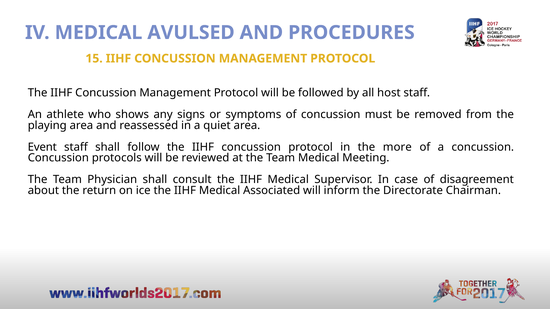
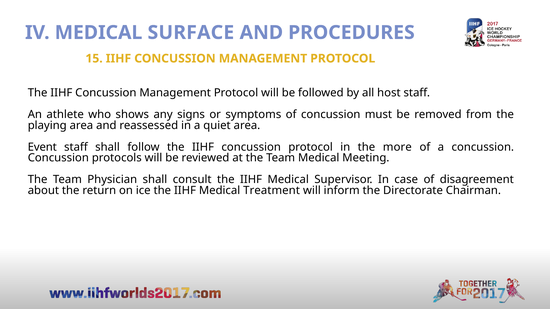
AVULSED: AVULSED -> SURFACE (191, 33)
Associated: Associated -> Treatment (272, 191)
